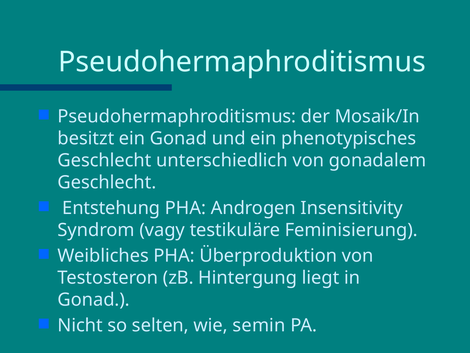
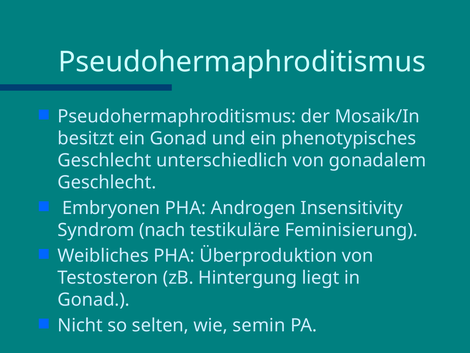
Entstehung: Entstehung -> Embryonen (111, 208)
vagy: vagy -> nach (162, 230)
